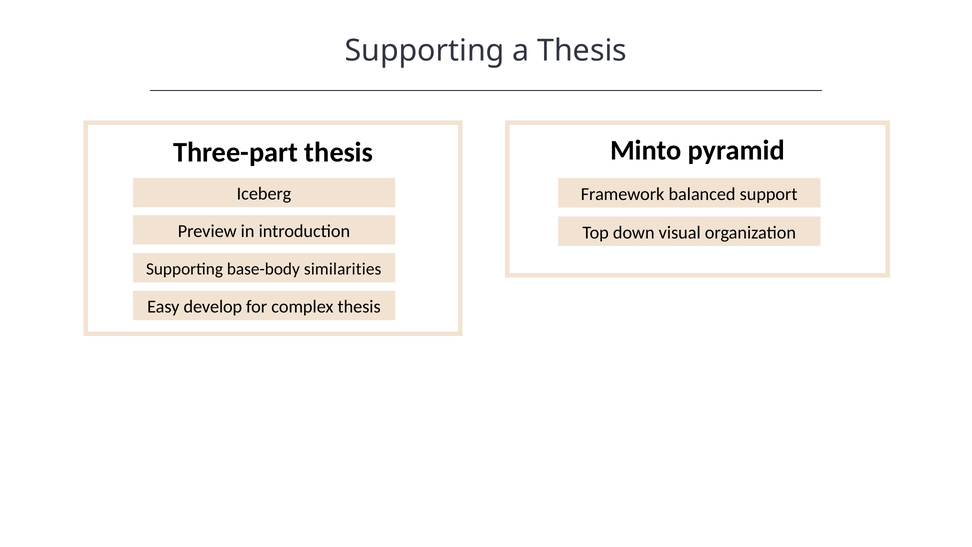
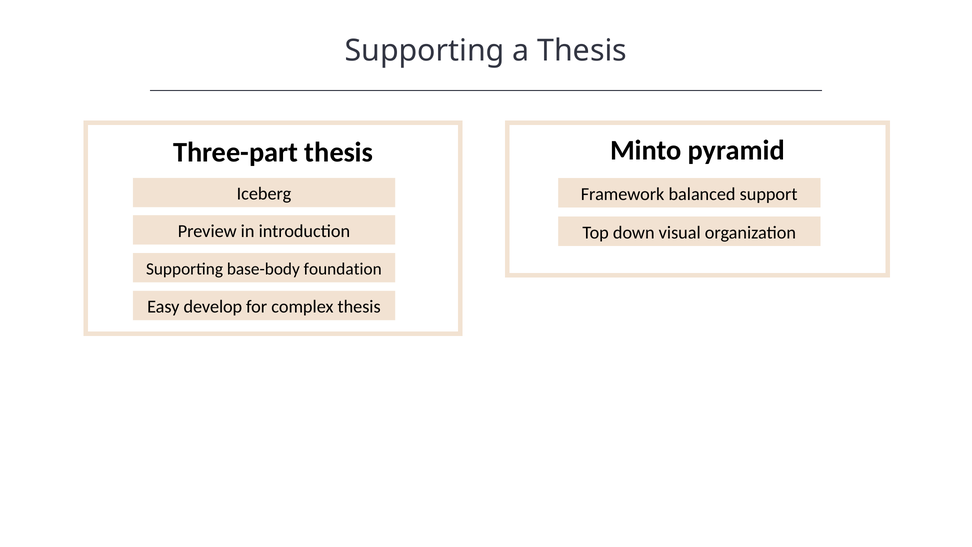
similarities: similarities -> foundation (343, 269)
